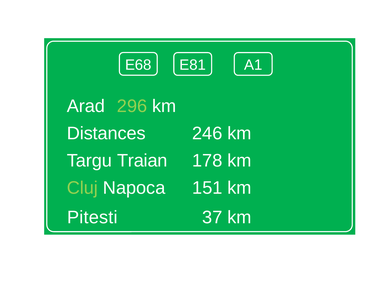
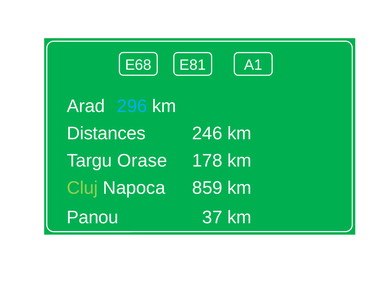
296 colour: light green -> light blue (132, 106)
Traian: Traian -> Orase (142, 161)
151: 151 -> 859 (207, 188)
Pitesti: Pitesti -> Panou (93, 217)
